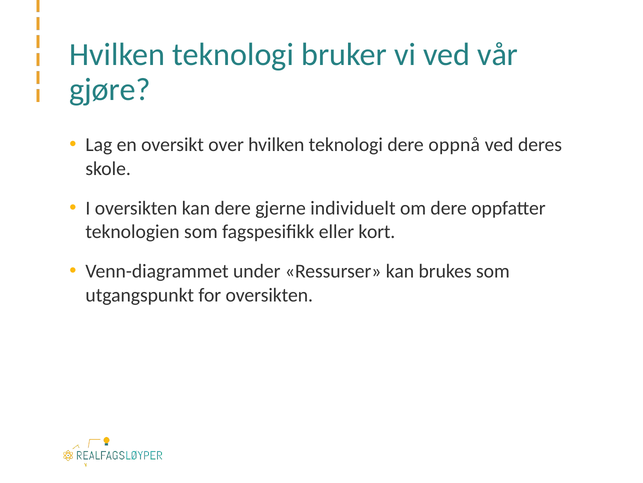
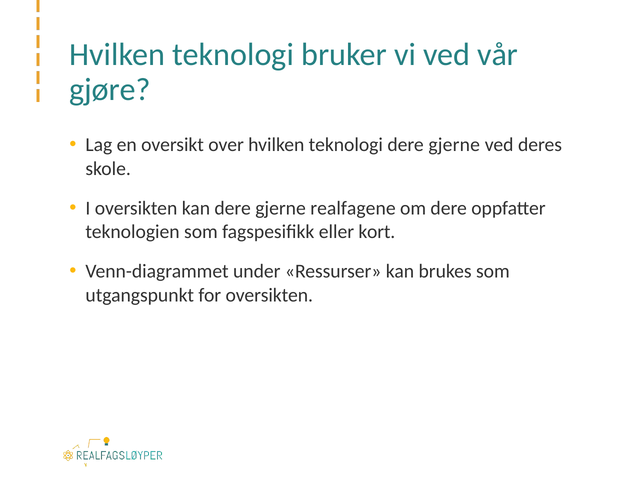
teknologi dere oppnå: oppnå -> gjerne (454, 145)
individuelt: individuelt -> realfagene (353, 208)
